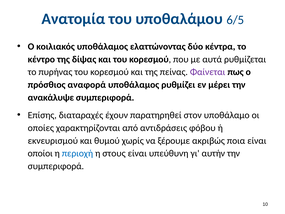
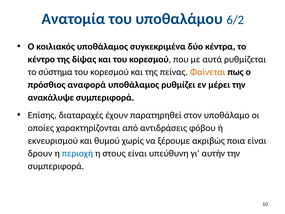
6/5: 6/5 -> 6/2 (235, 20)
ελαττώνοντας: ελαττώνοντας -> συγκεκριμένα (158, 46)
πυρήνας: πυρήνας -> σύστημα (55, 72)
Φαίνεται colour: purple -> orange (208, 72)
οποίοι: οποίοι -> δρουν (40, 153)
